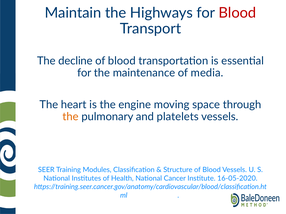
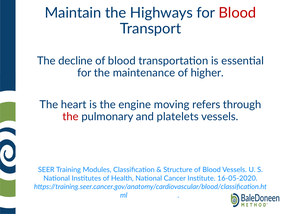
media: media -> higher (207, 73)
space: space -> refers (206, 105)
the colour: orange -> red (71, 117)
